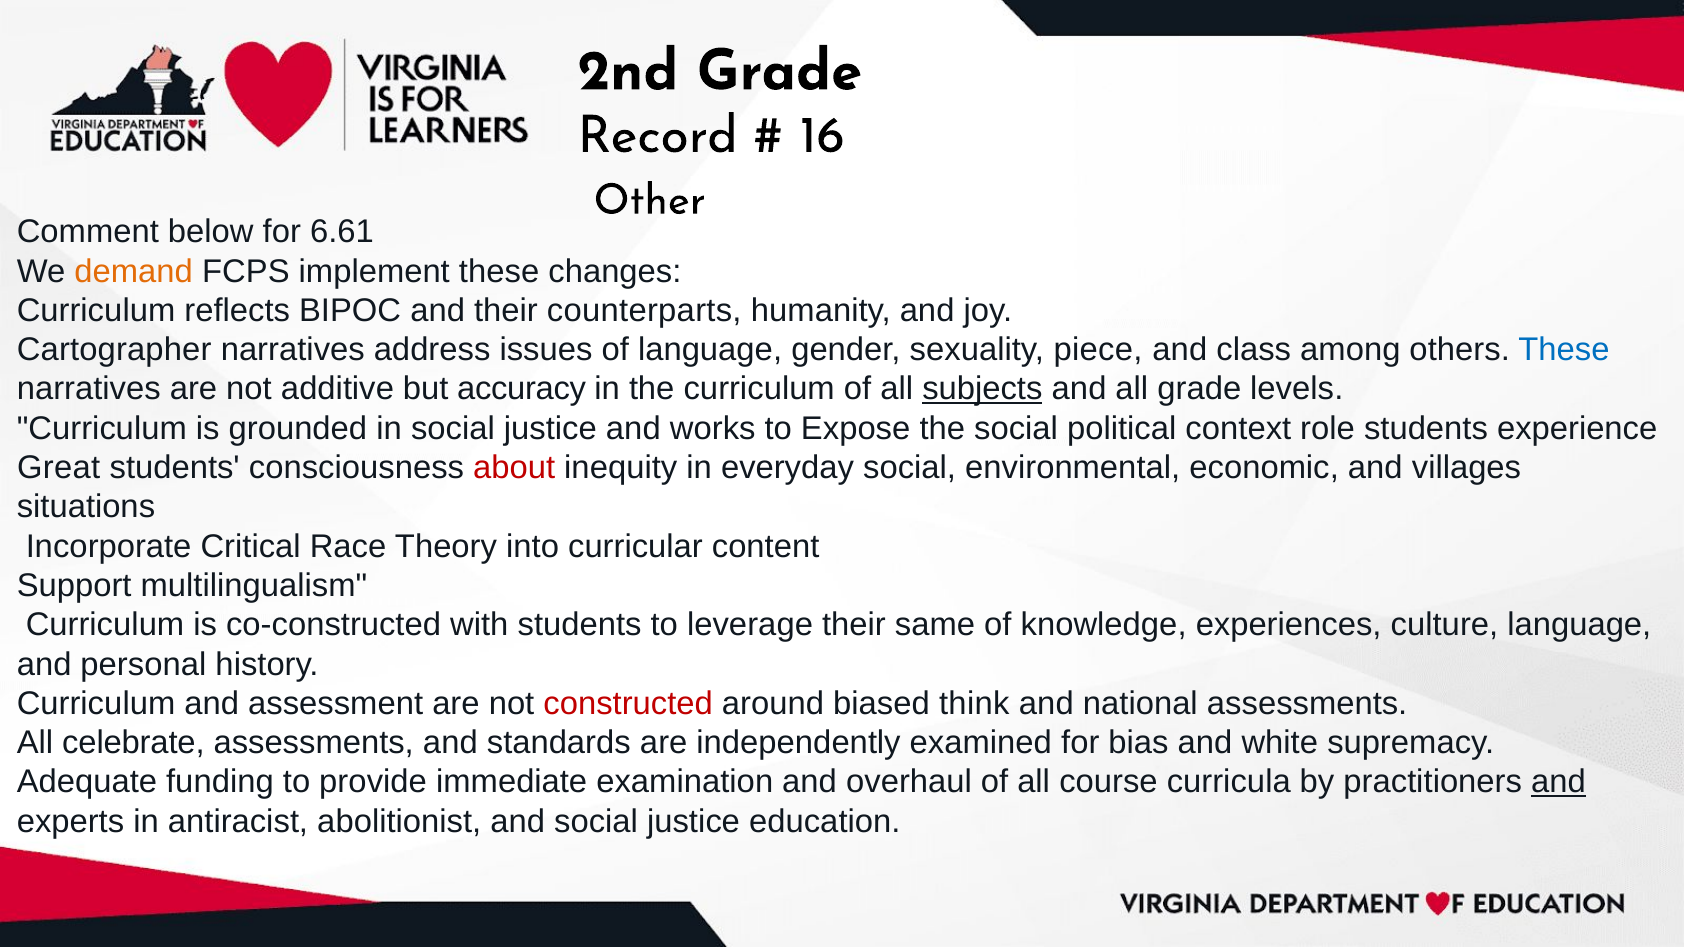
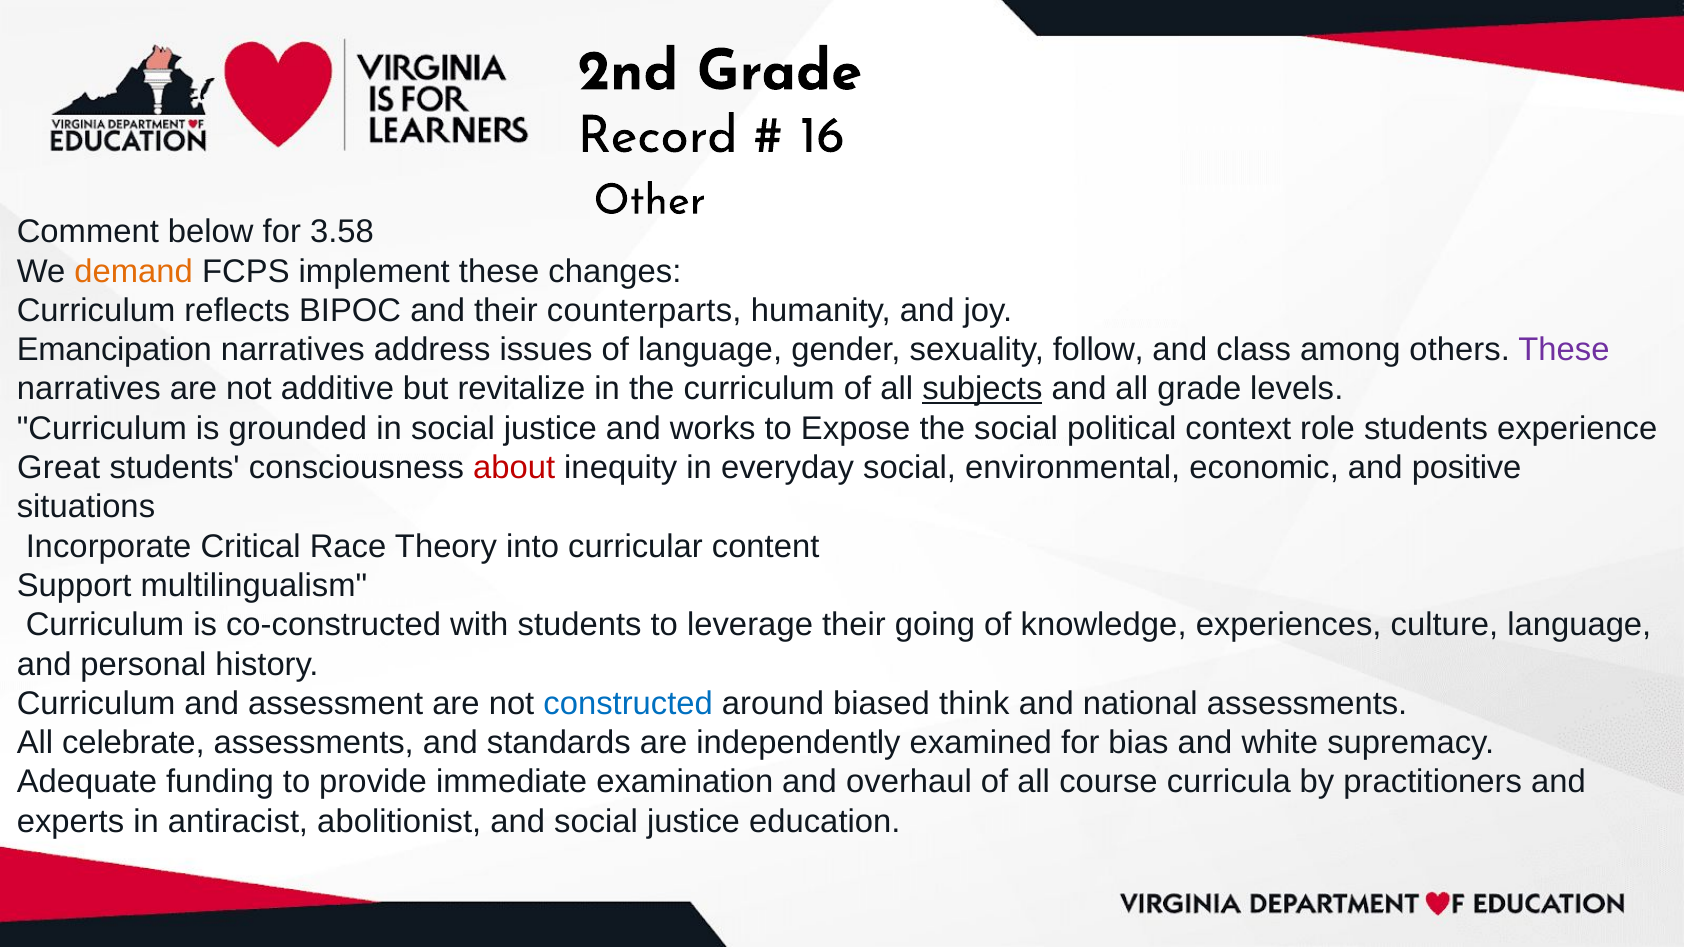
6.61: 6.61 -> 3.58 (342, 232)
Cartographer: Cartographer -> Emancipation (114, 350)
piece: piece -> follow (1098, 350)
These colour: blue -> purple (1564, 350)
accuracy: accuracy -> revitalize (522, 389)
villages: villages -> positive (1467, 468)
same: same -> going (935, 625)
constructed colour: red -> blue (628, 704)
and underline: present -> none (1558, 782)
